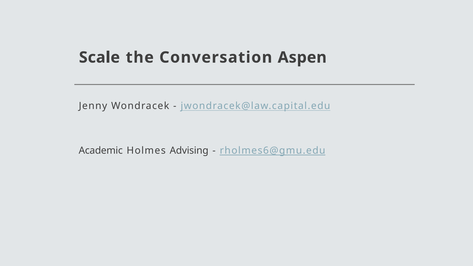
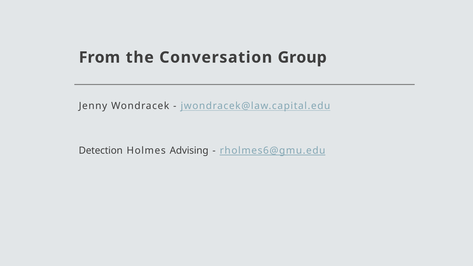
Scale: Scale -> From (99, 57)
Aspen: Aspen -> Group (302, 57)
Academic: Academic -> Detection (101, 151)
